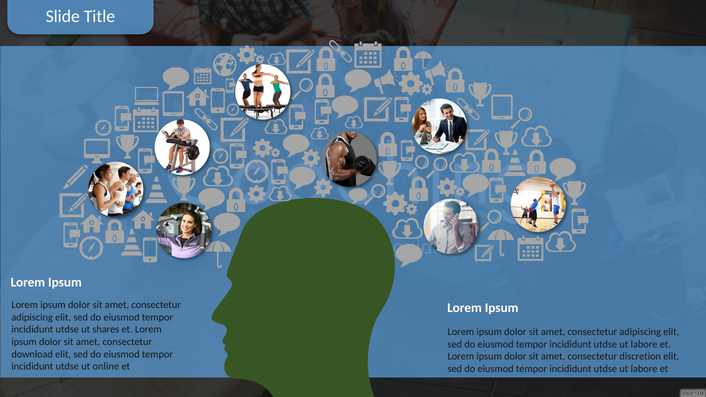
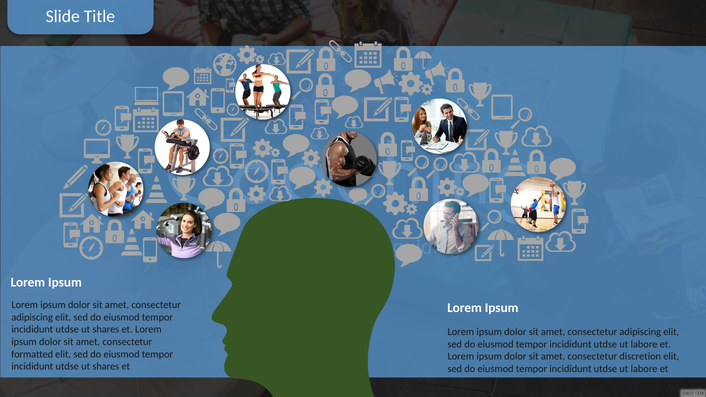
download: download -> formatted (32, 354)
online: online -> shares (106, 367)
